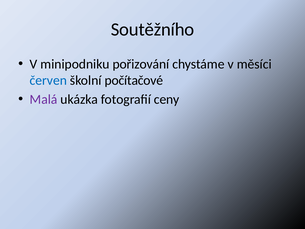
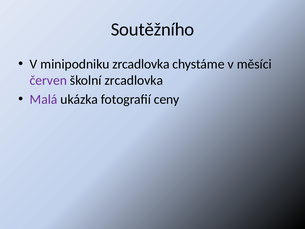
minipodniku pořizování: pořizování -> zrcadlovka (141, 64)
červen colour: blue -> purple (48, 80)
školní počítačové: počítačové -> zrcadlovka (134, 80)
